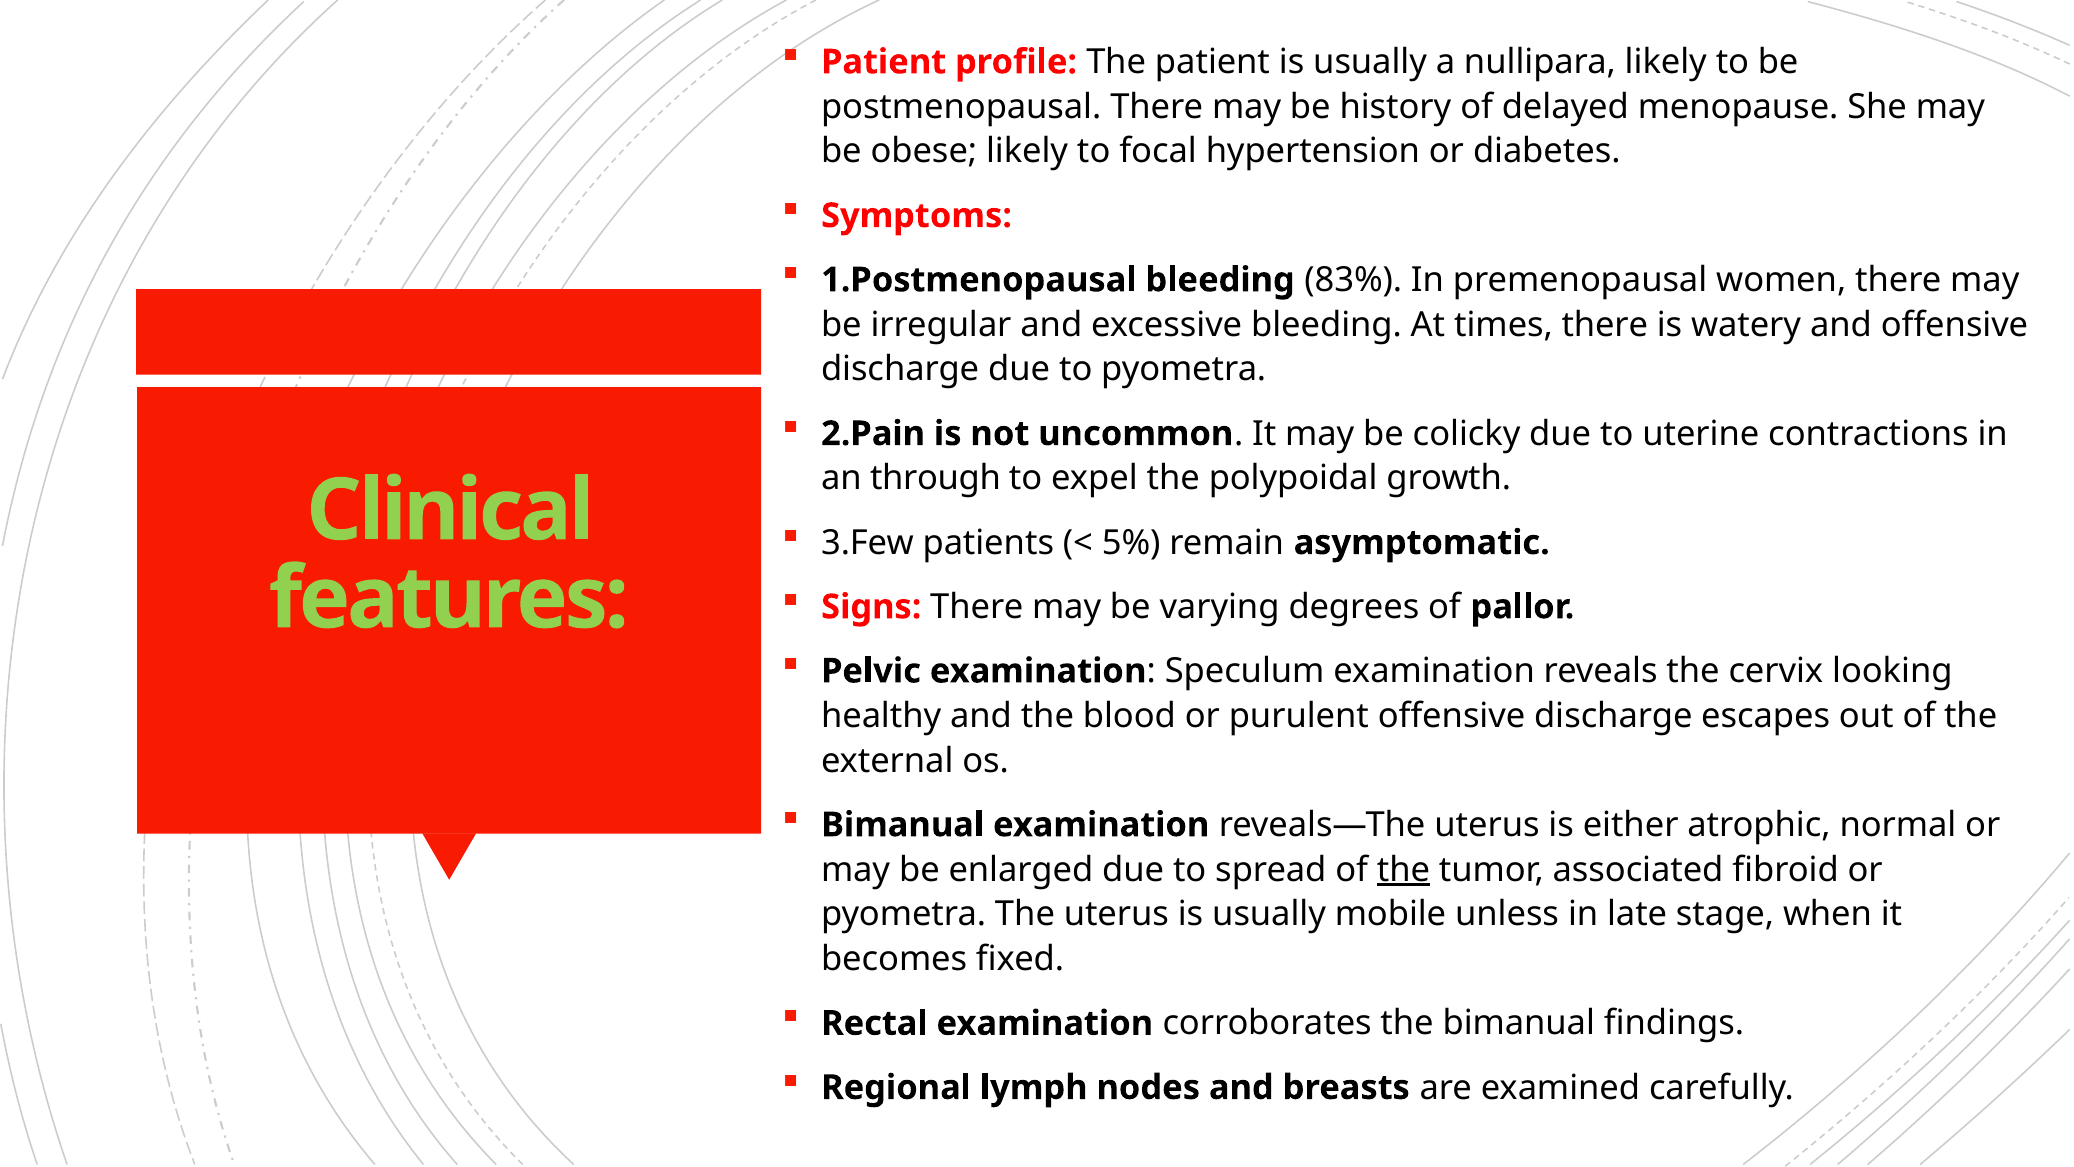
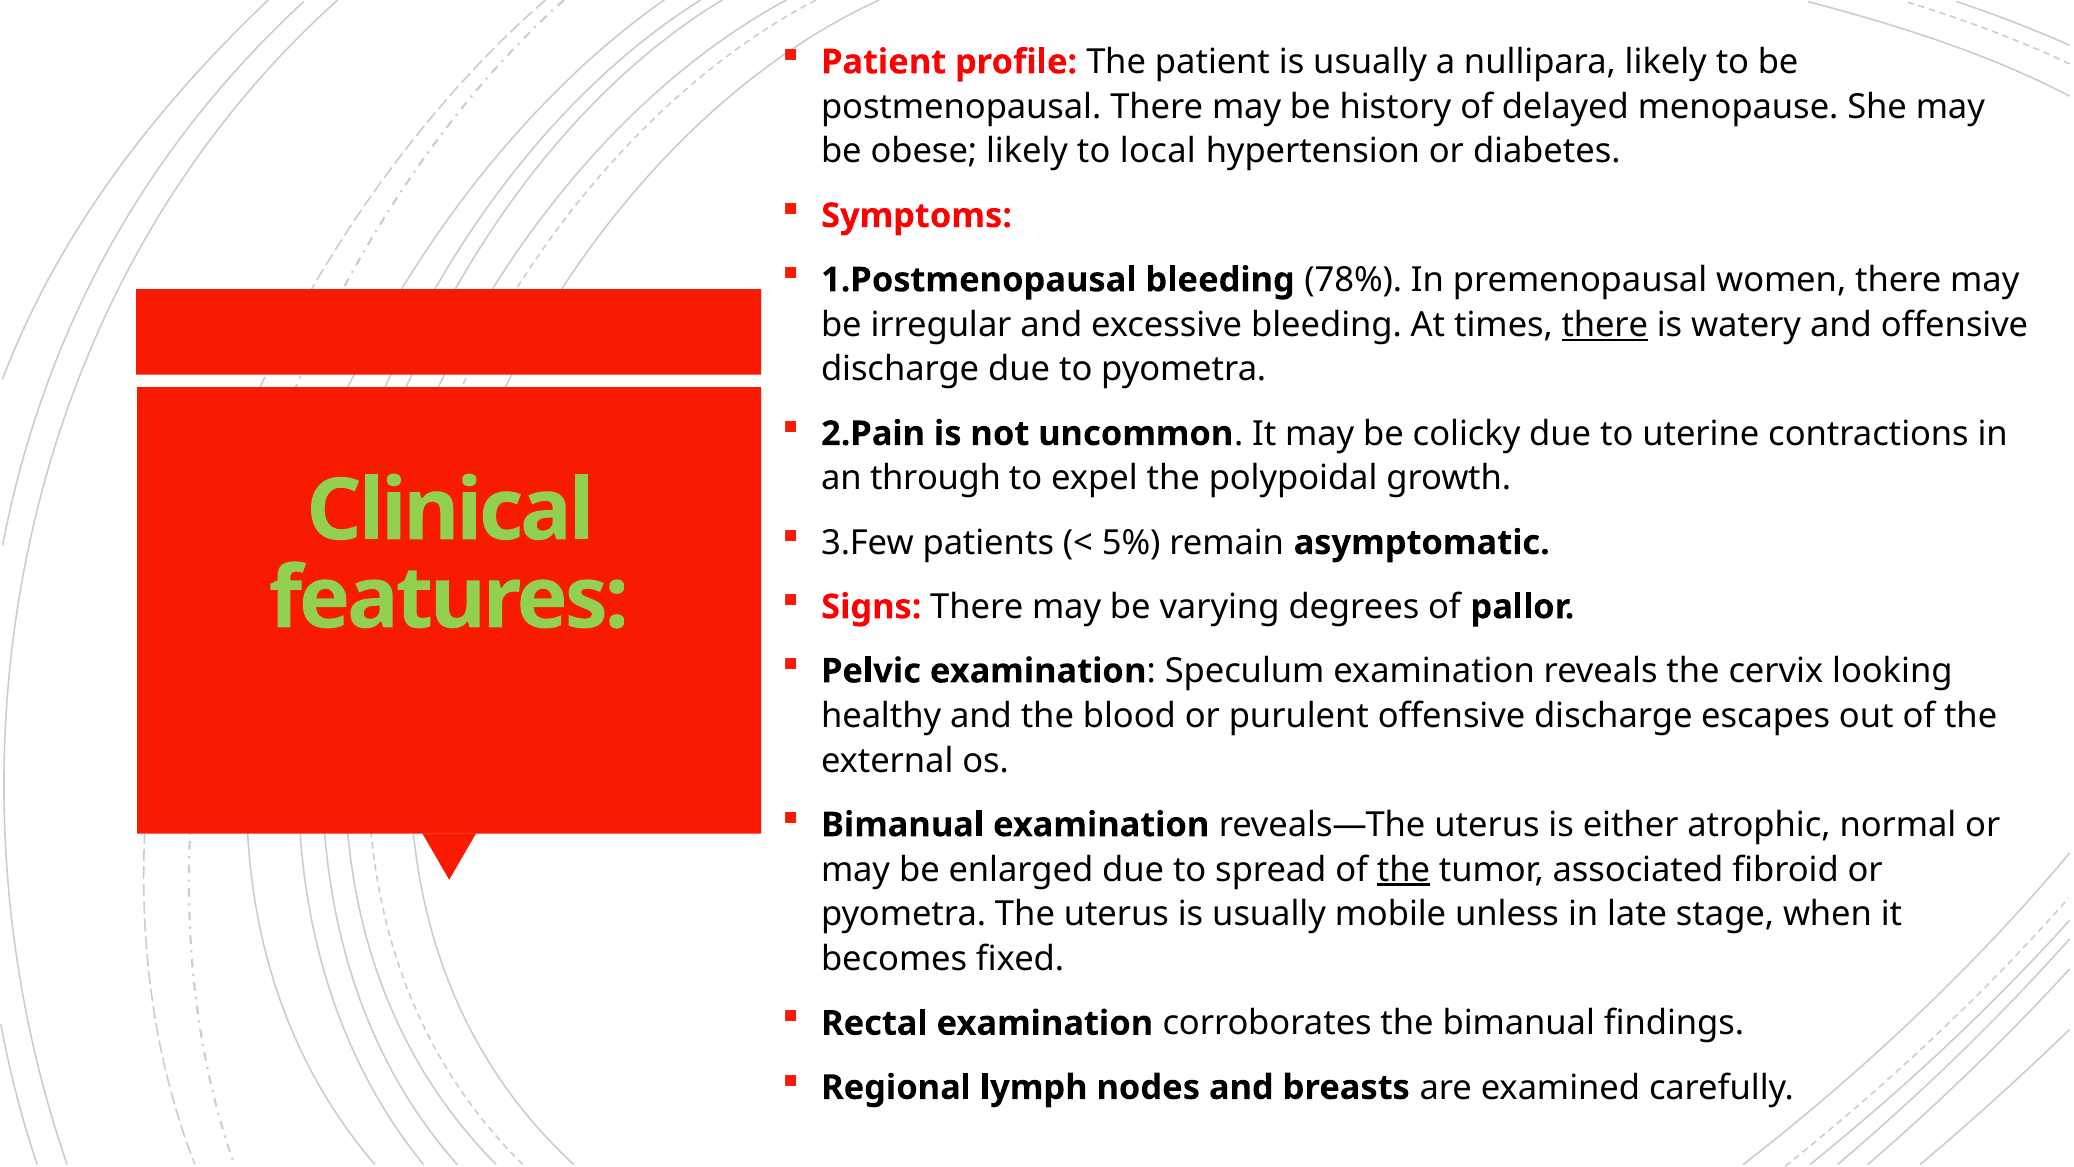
focal: focal -> local (1158, 152)
83%: 83% -> 78% (1353, 280)
there underline: none -> present (1605, 325)
